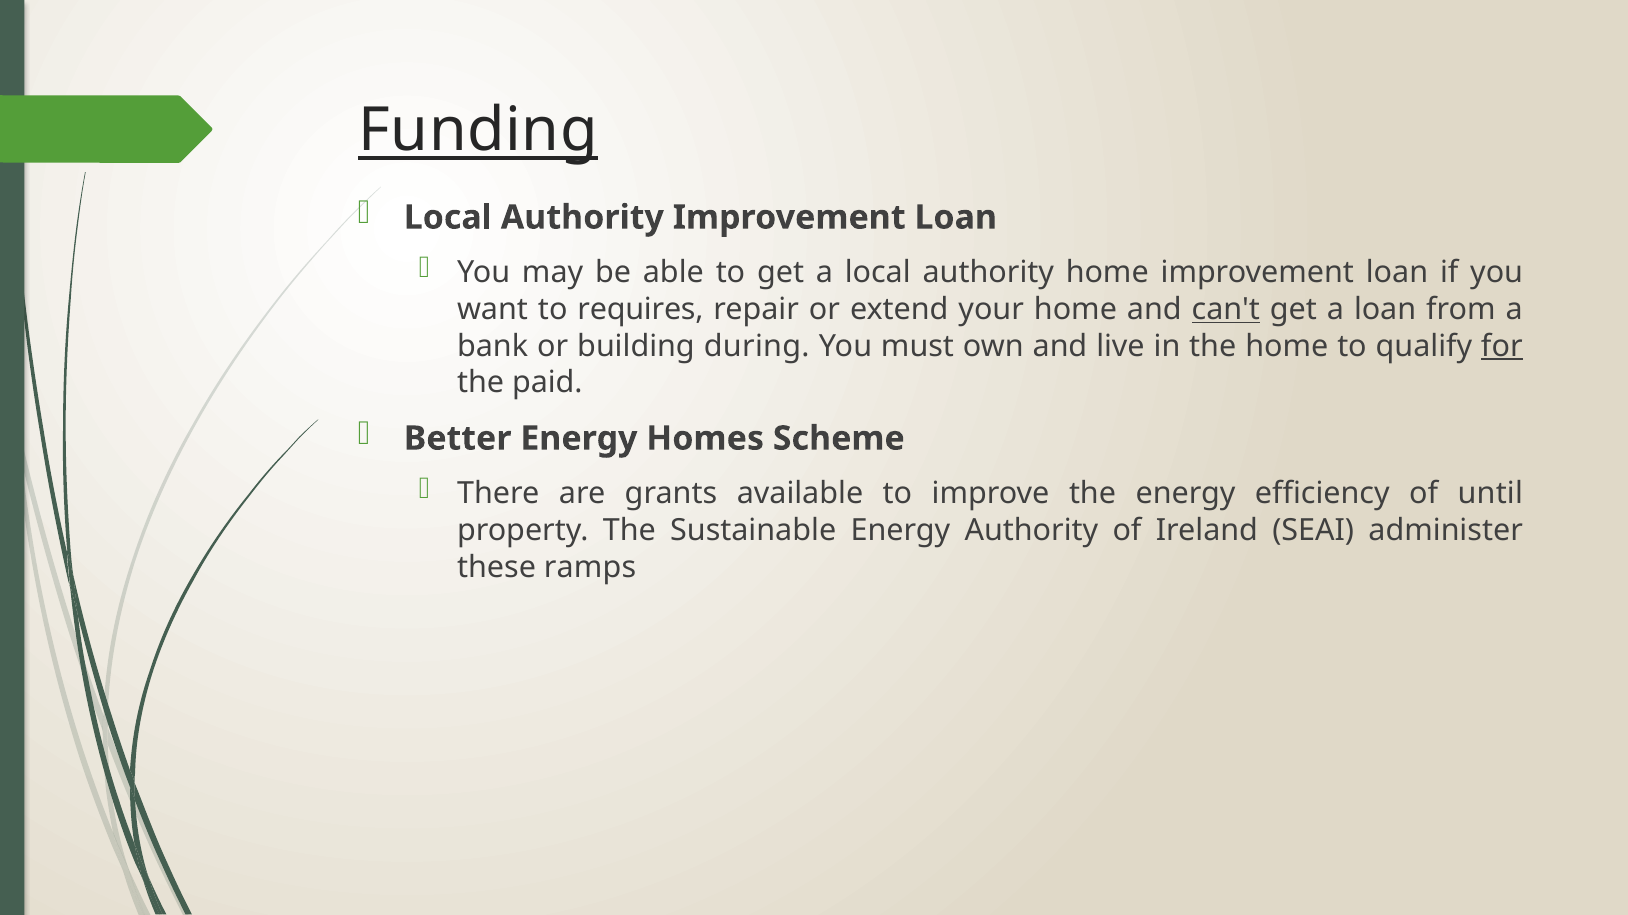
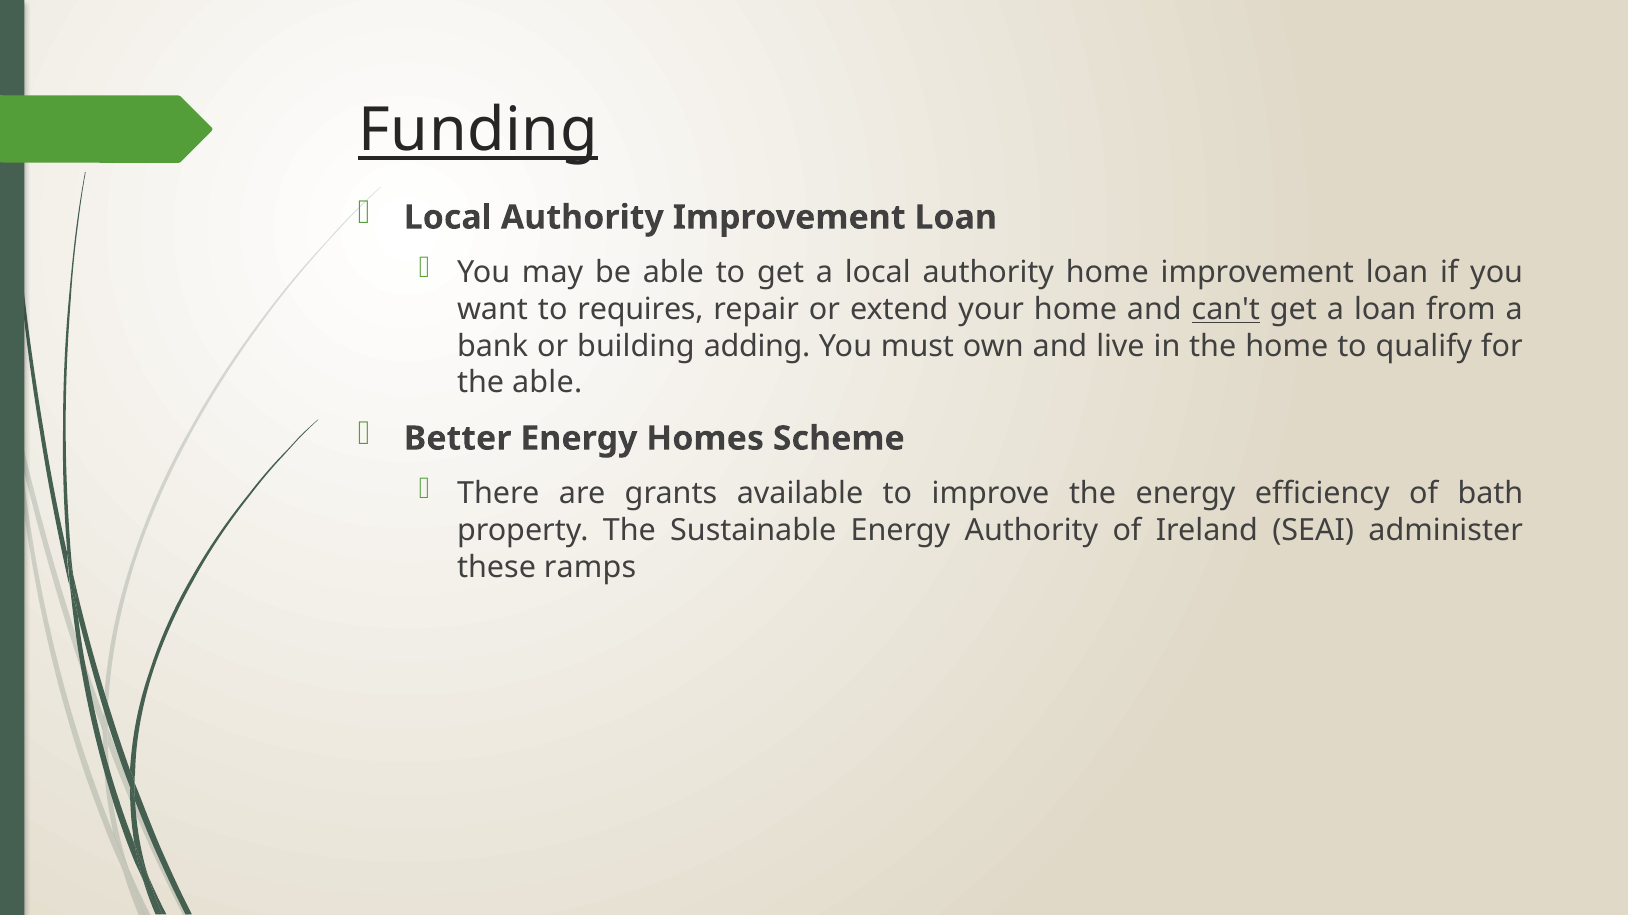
during: during -> adding (757, 346)
for underline: present -> none (1502, 346)
the paid: paid -> able (547, 383)
until: until -> bath (1490, 494)
